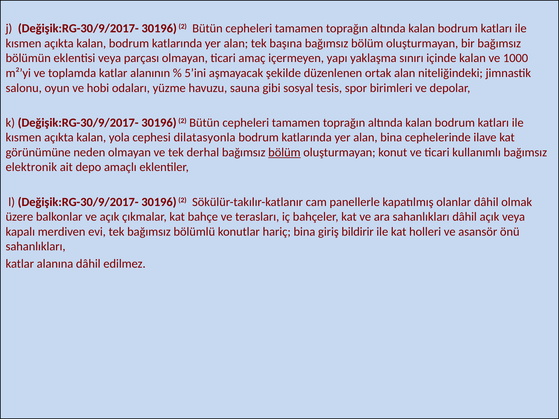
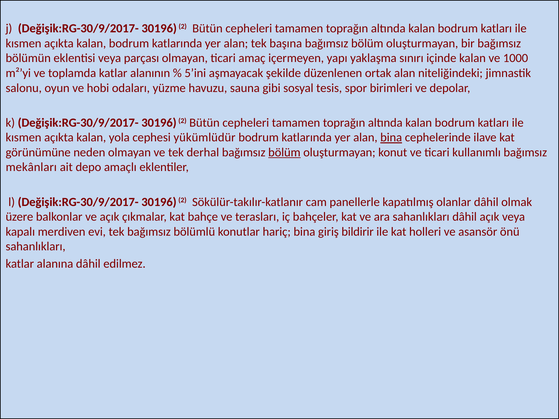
dilatasyonla: dilatasyonla -> yükümlüdür (205, 138)
bina underline: none -> present (391, 138)
elektronik: elektronik -> mekânları (31, 167)
